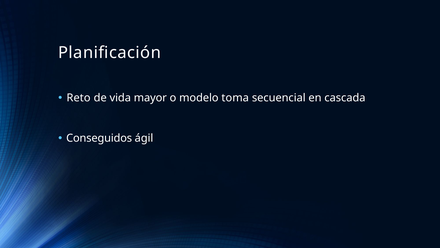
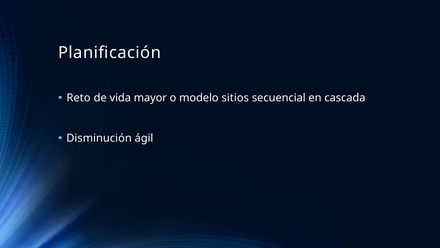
toma: toma -> sitios (235, 98)
Conseguidos: Conseguidos -> Disminución (99, 138)
